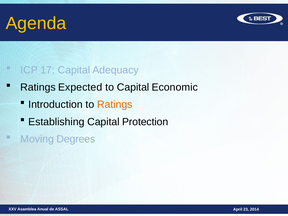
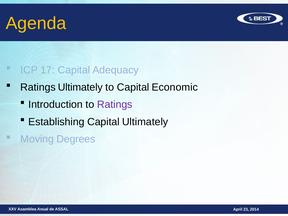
Ratings Expected: Expected -> Ultimately (80, 87)
Ratings colour: orange -> purple (115, 105)
Capital Protection: Protection -> Ultimately (145, 122)
